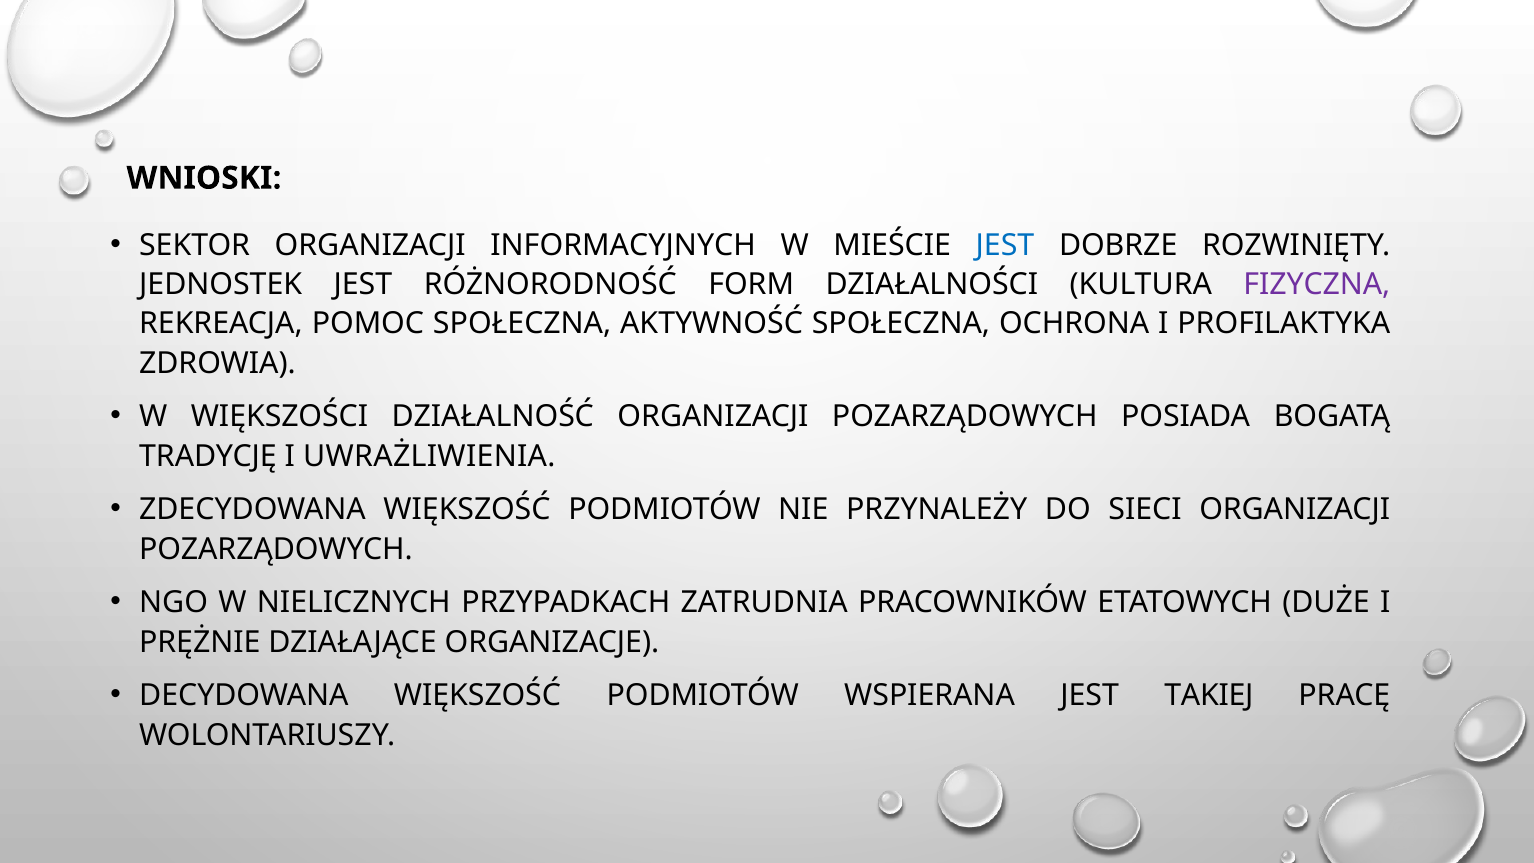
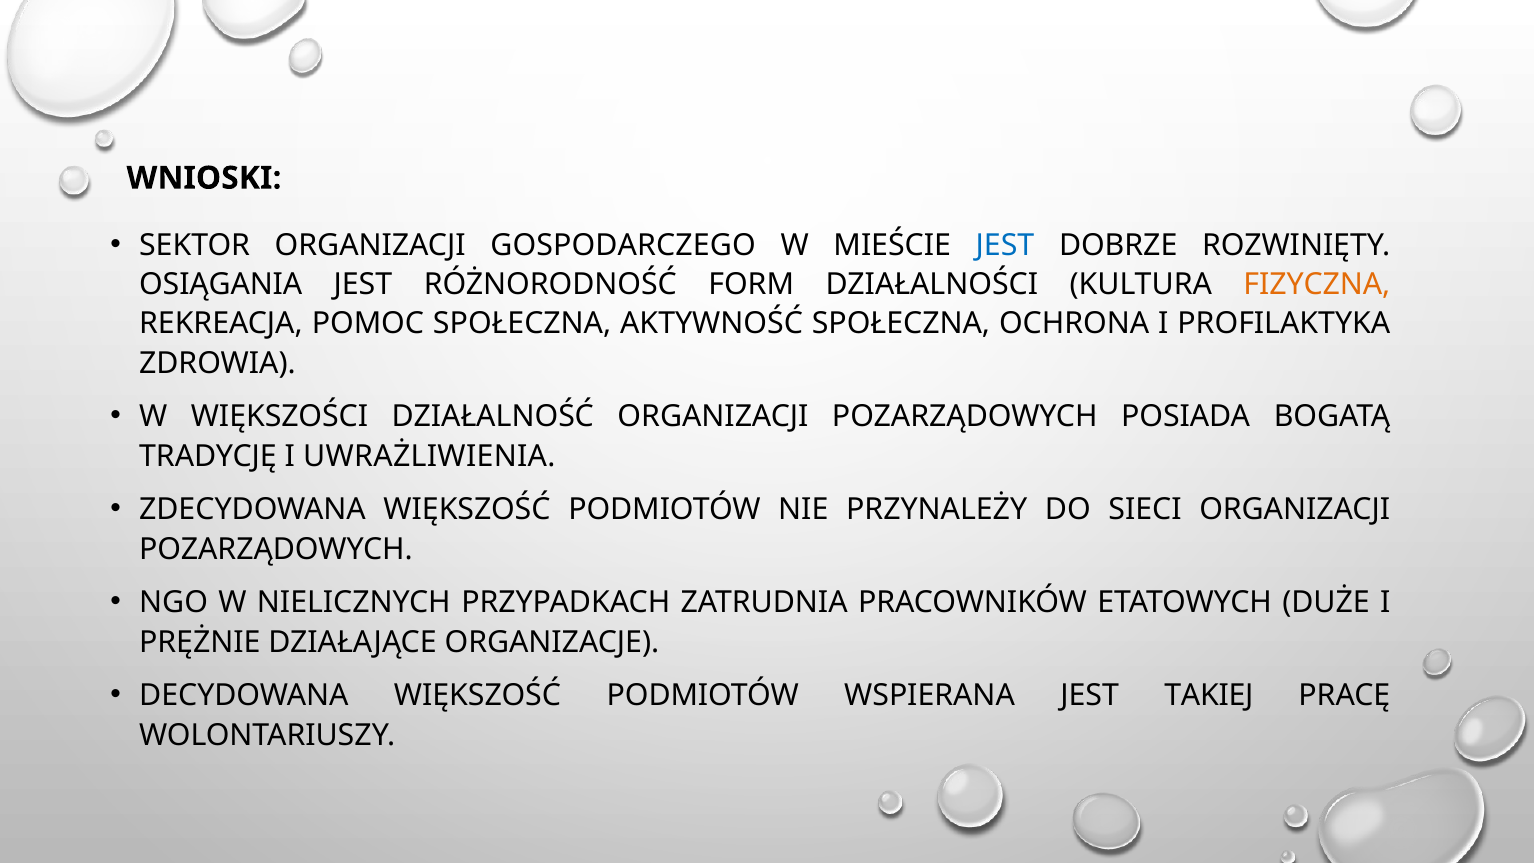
INFORMACYJNYCH: INFORMACYJNYCH -> GOSPODARCZEGO (623, 245)
JEDNOSTEK: JEDNOSTEK -> OSIĄGANIA (221, 284)
FIZYCZNA colour: purple -> orange (1317, 284)
